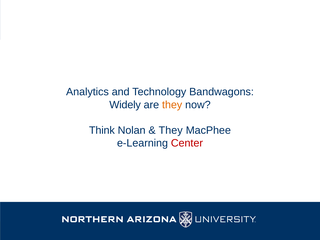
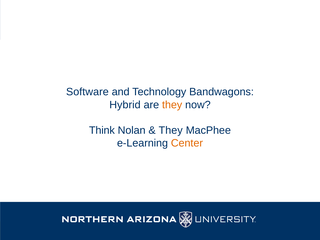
Analytics: Analytics -> Software (87, 92)
Widely: Widely -> Hybrid (125, 105)
Center colour: red -> orange (187, 143)
